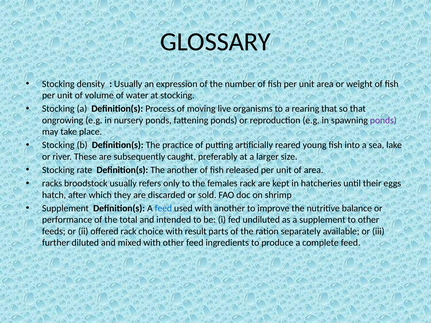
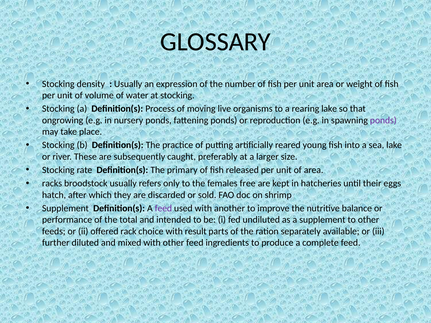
rearing that: that -> lake (329, 109)
The another: another -> primary (182, 170)
females rack: rack -> free (248, 184)
feed colour: blue -> purple (163, 208)
